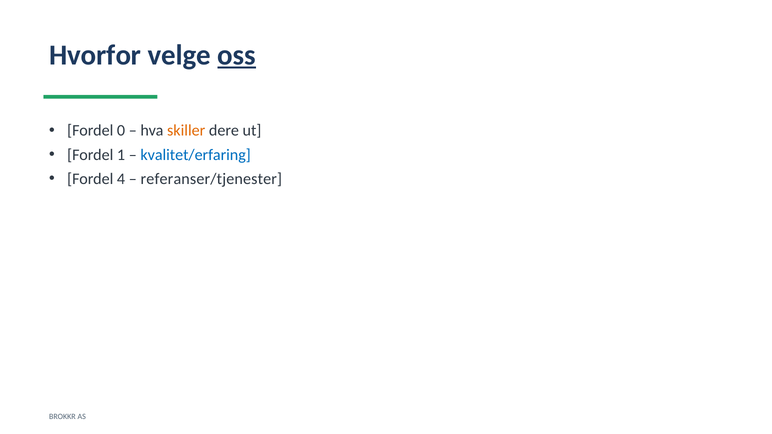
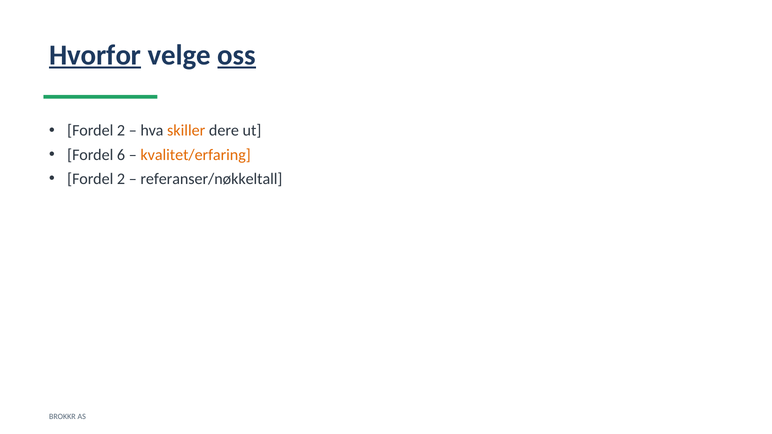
Hvorfor underline: none -> present (95, 55)
0: 0 -> 2 (121, 131)
1: 1 -> 6 (121, 155)
kvalitet/erfaring colour: blue -> orange (196, 155)
4: 4 -> 2 (121, 179)
referanser/tjenester: referanser/tjenester -> referanser/nøkkeltall (211, 179)
